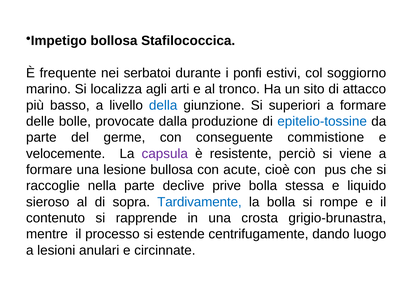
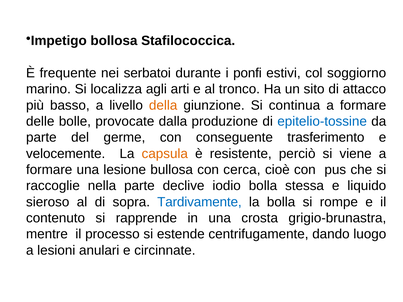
della colour: blue -> orange (163, 105)
superiori: superiori -> continua (294, 105)
commistione: commistione -> trasferimento (326, 138)
capsula colour: purple -> orange (165, 154)
acute: acute -> cerca (242, 170)
prive: prive -> iodio (227, 186)
